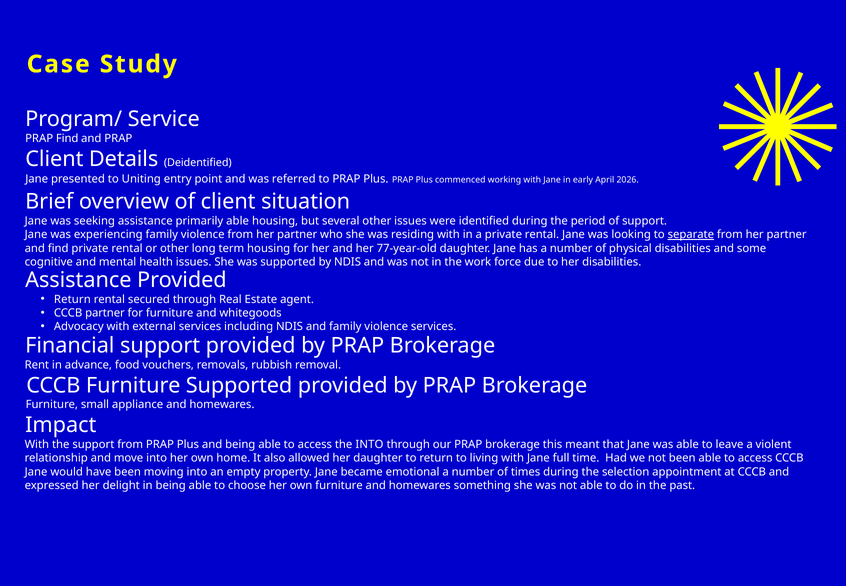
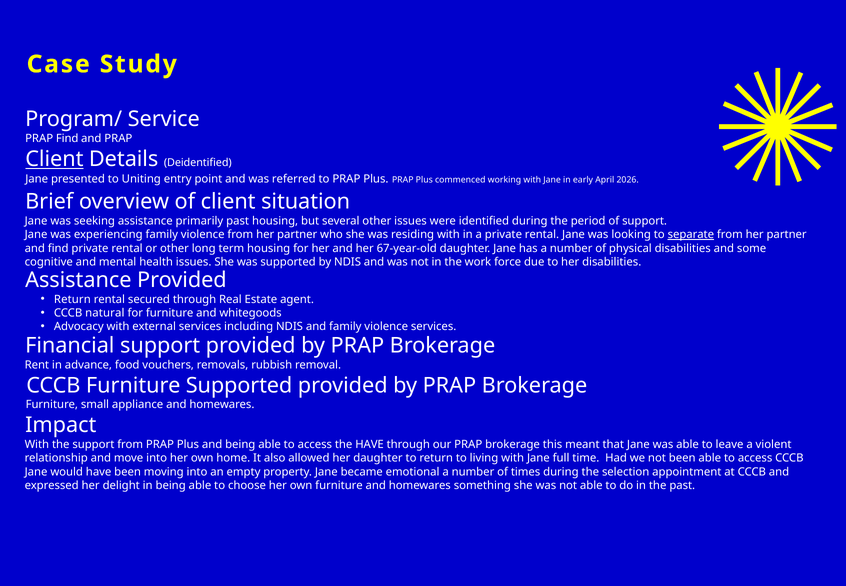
Client underline: none -> present (54, 159)
primarily able: able -> past (238, 221)
77-year-old: 77-year-old -> 67-year-old (407, 248)
CCCB partner: partner -> natural (105, 313)
the INTO: INTO -> HAVE (370, 444)
